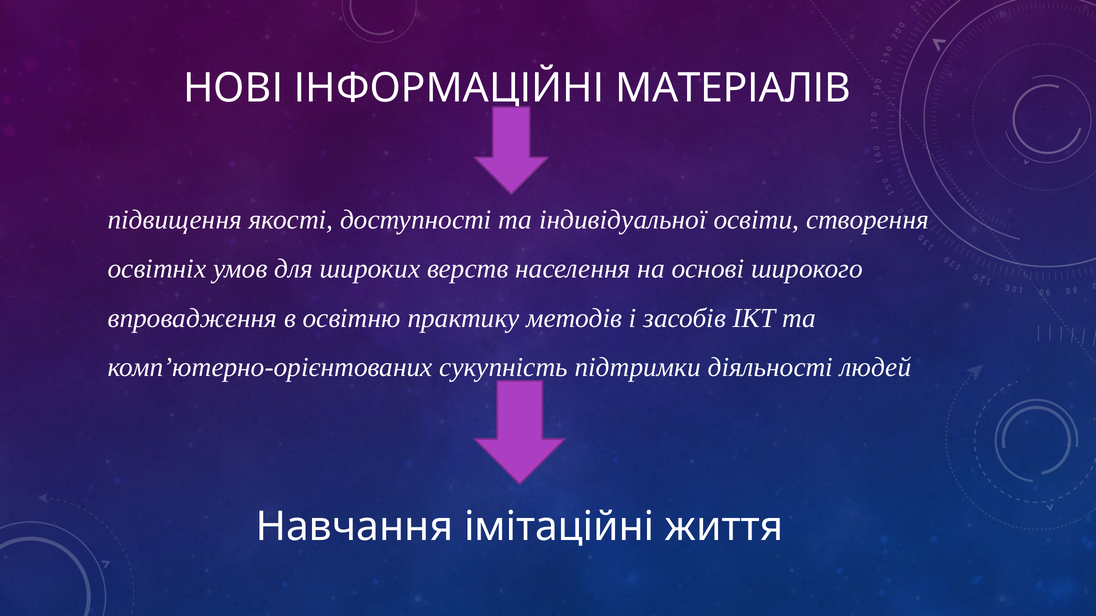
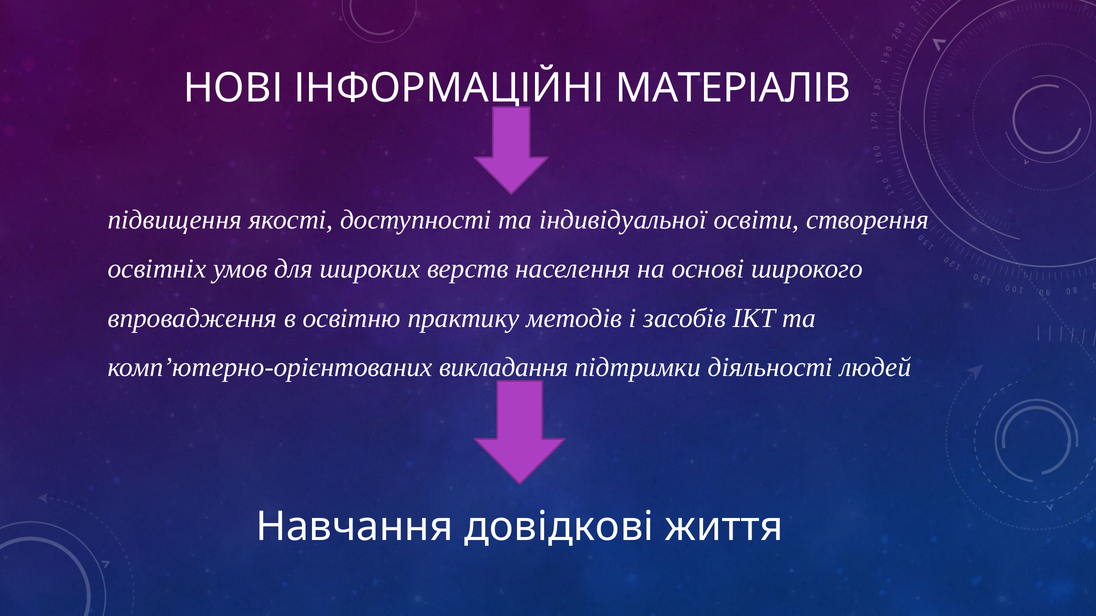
сукупність: сукупність -> викладання (504, 368)
імітаційні: імітаційні -> довідкові (559, 527)
